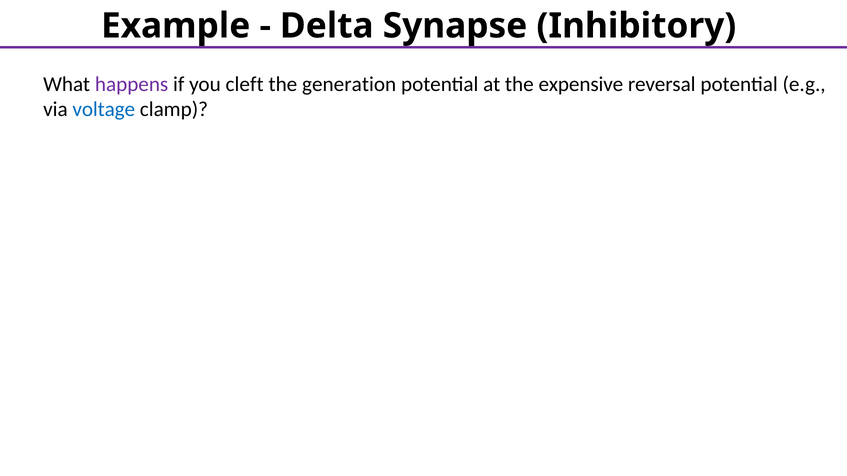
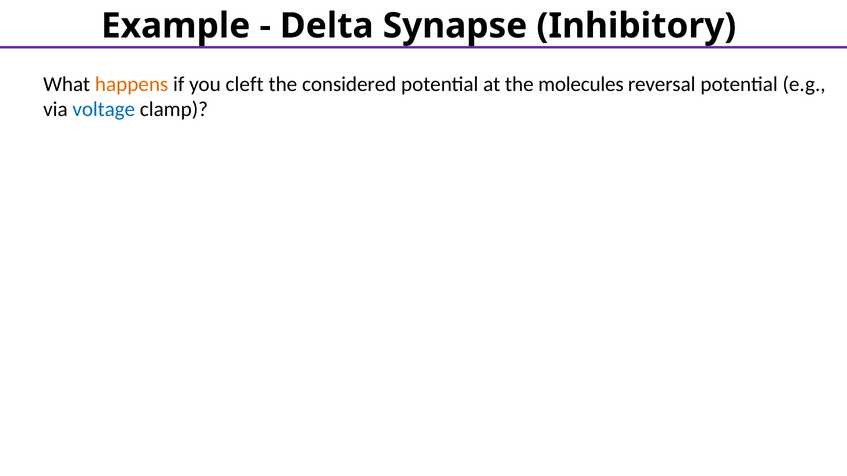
happens colour: purple -> orange (132, 84)
generation: generation -> considered (349, 84)
expensive: expensive -> molecules (581, 84)
